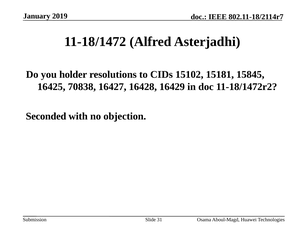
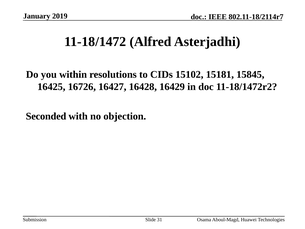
holder: holder -> within (73, 74)
70838: 70838 -> 16726 (82, 87)
